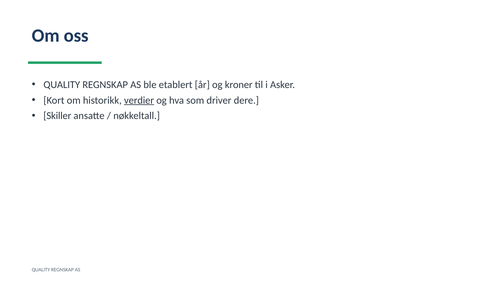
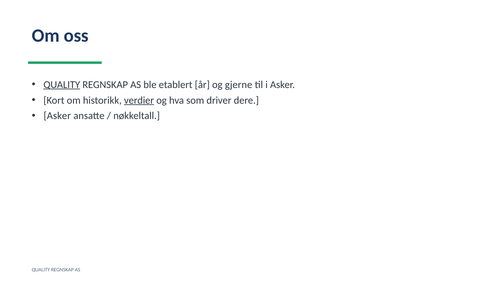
QUALITY underline: none -> present (62, 85)
kroner: kroner -> gjerne (239, 85)
Skiller: Skiller -> Asker (57, 116)
